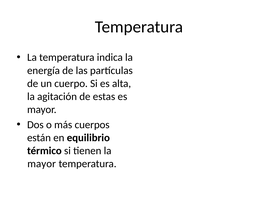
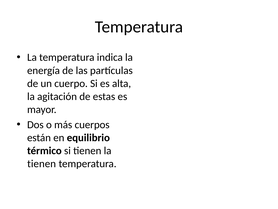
mayor: mayor -> tienen (42, 163)
